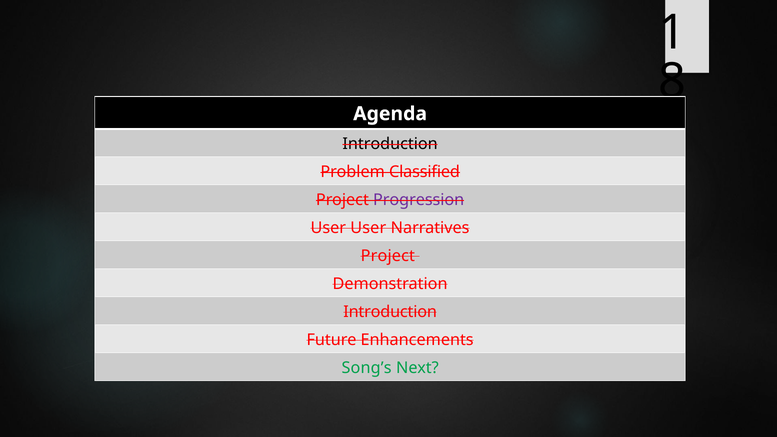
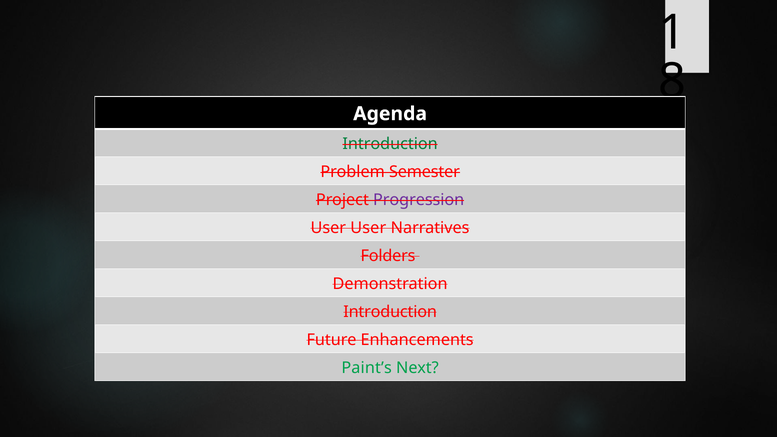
Introduction colour: black -> green (390, 144)
Classified: Classified -> Semester (424, 172)
Project: Project -> Folders (388, 256)
Song’s: Song’s -> Paint’s (367, 368)
